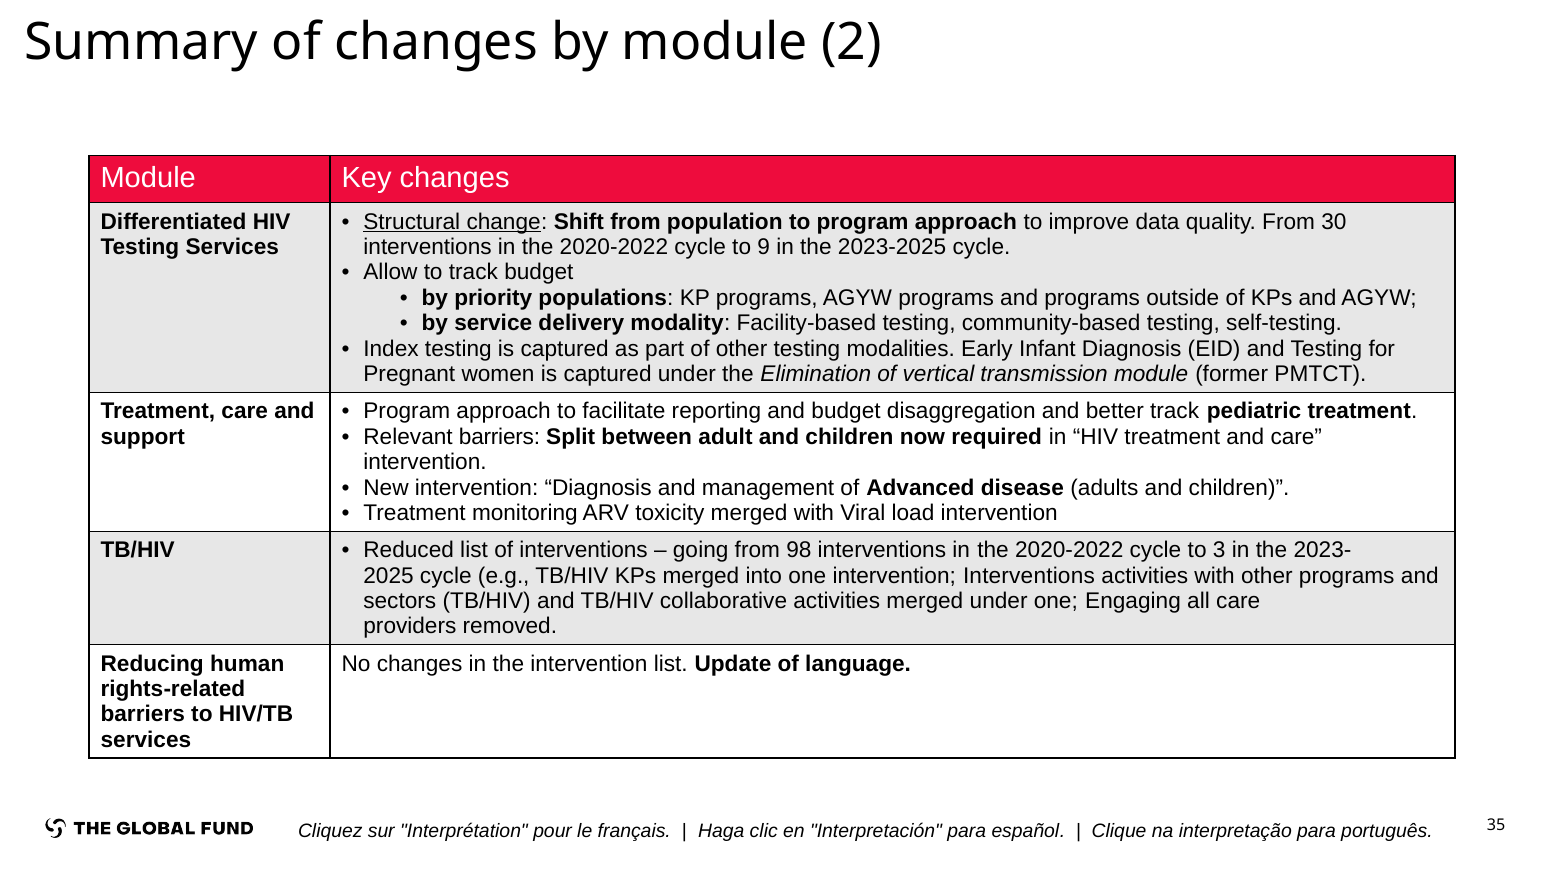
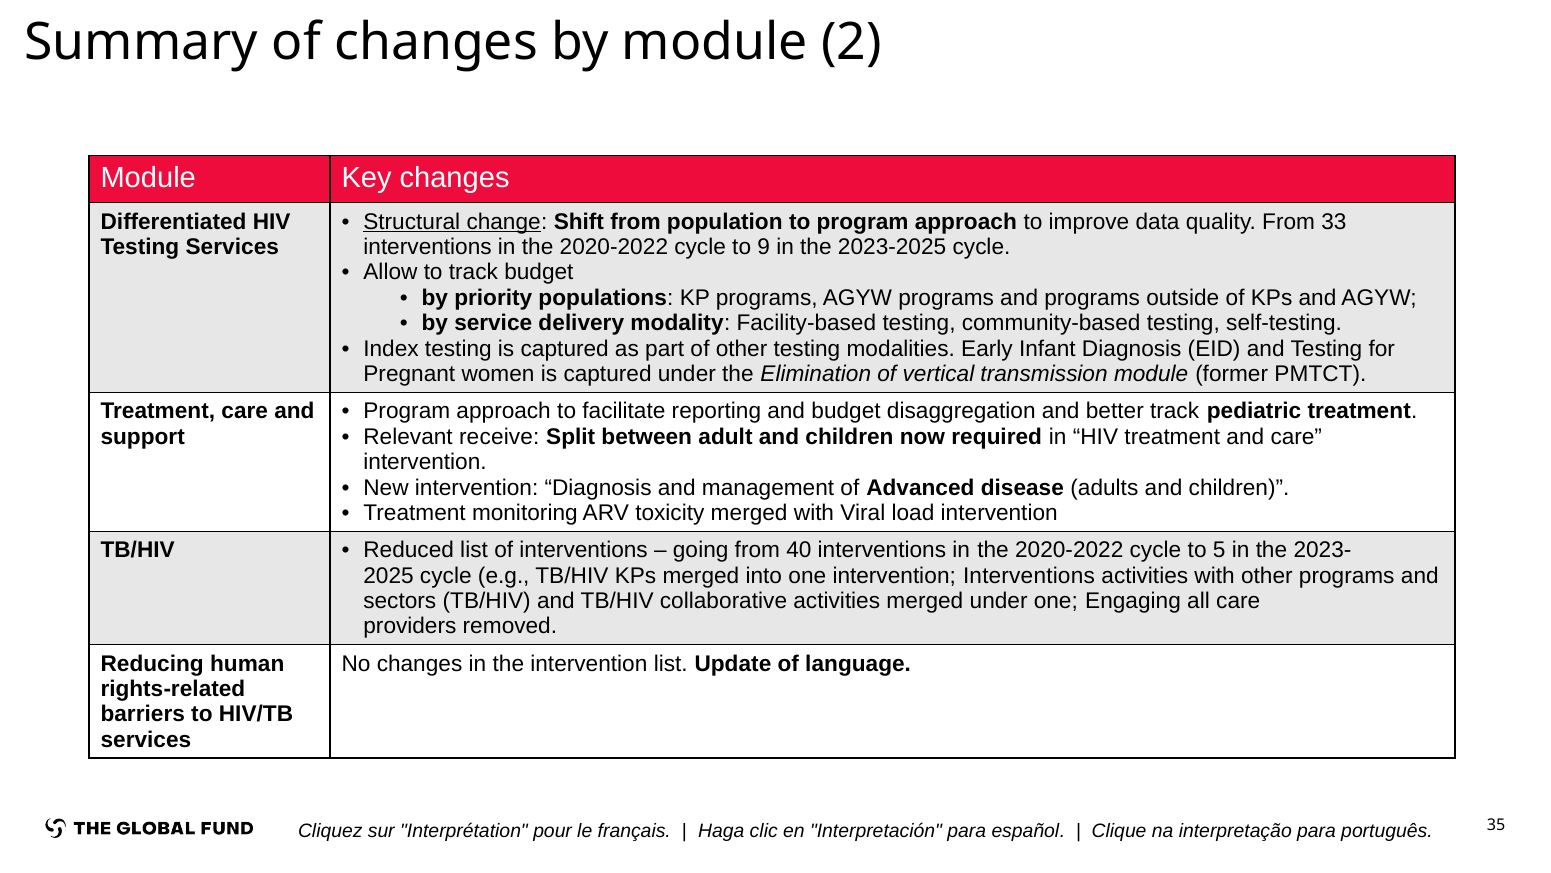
30: 30 -> 33 (1334, 221)
Relevant barriers: barriers -> receive (499, 436)
98: 98 -> 40 (799, 550)
3: 3 -> 5 (1219, 550)
